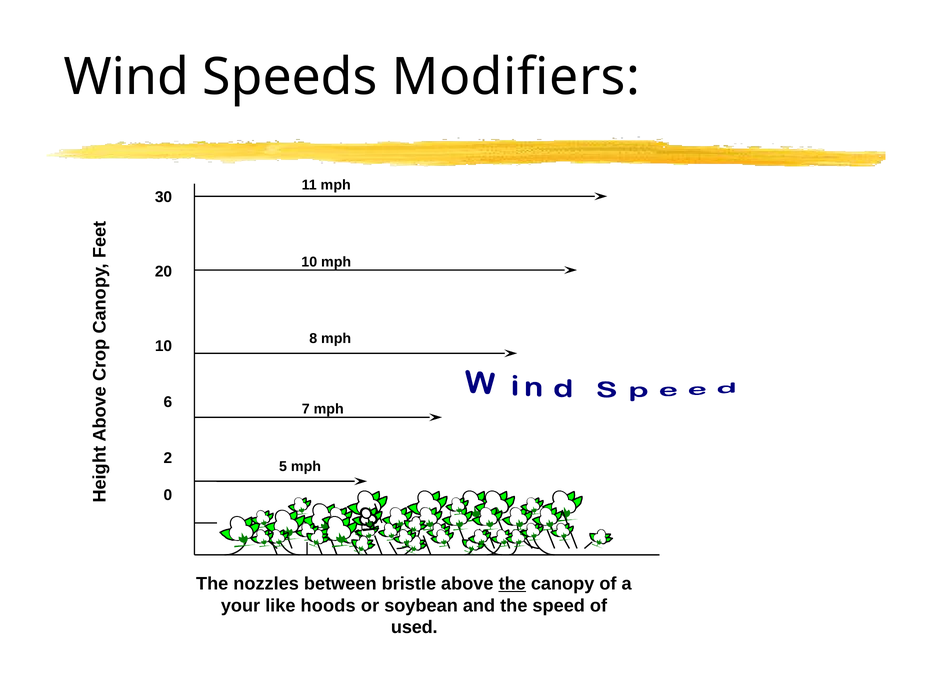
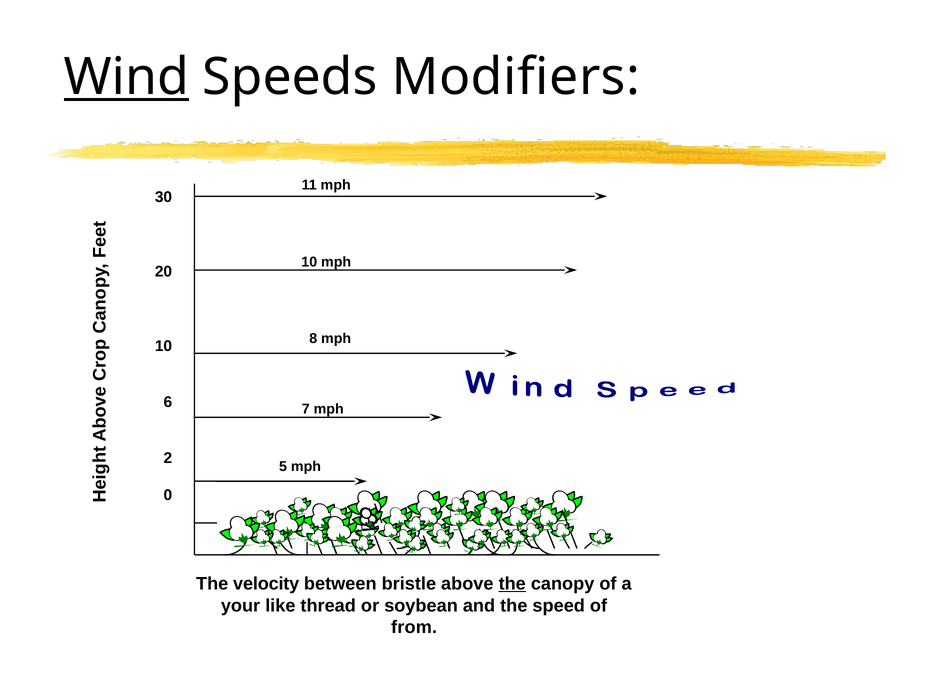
Wind underline: none -> present (126, 77)
nozzles: nozzles -> velocity (266, 584)
hoods: hoods -> thread (328, 606)
used: used -> from (414, 627)
